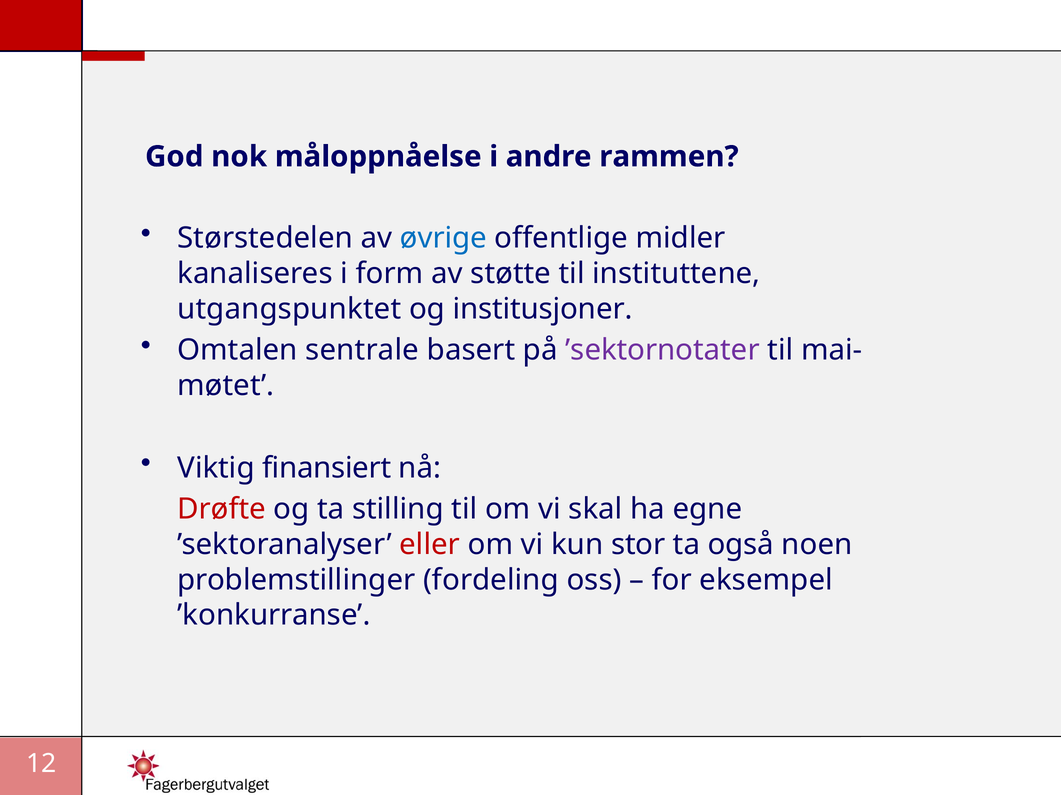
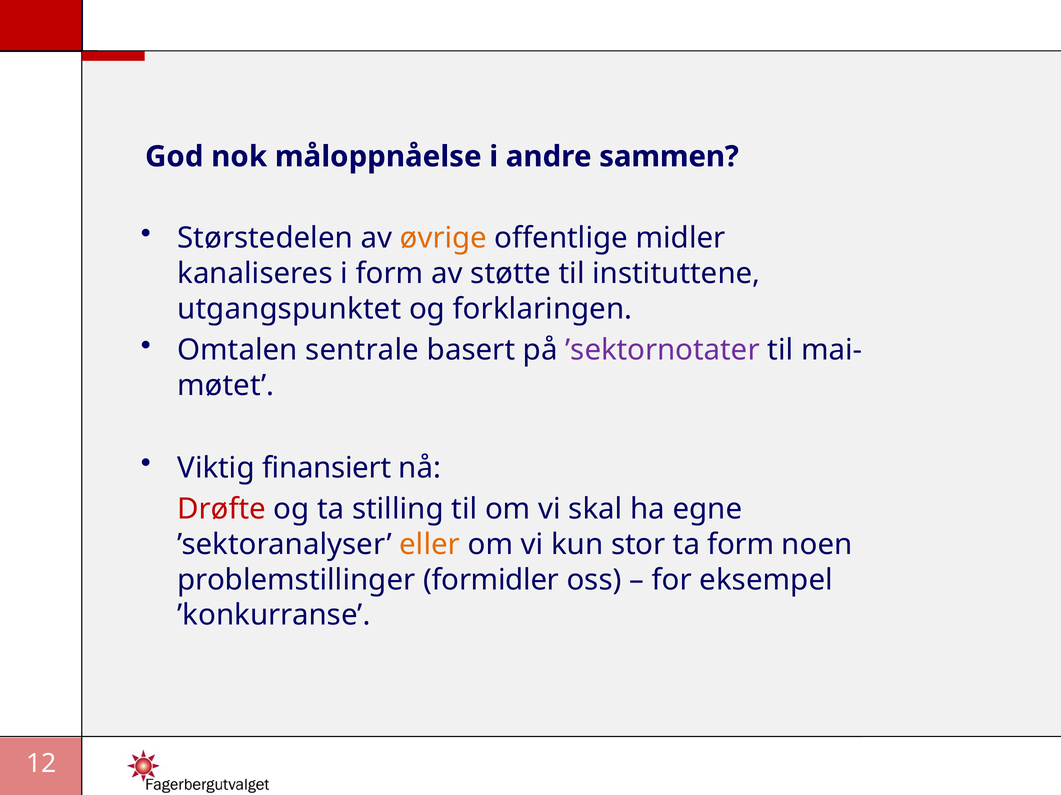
rammen: rammen -> sammen (669, 157)
øvrige colour: blue -> orange (443, 238)
institusjoner: institusjoner -> forklaringen (543, 309)
eller colour: red -> orange (430, 545)
ta også: også -> form (741, 545)
fordeling: fordeling -> formidler (491, 580)
